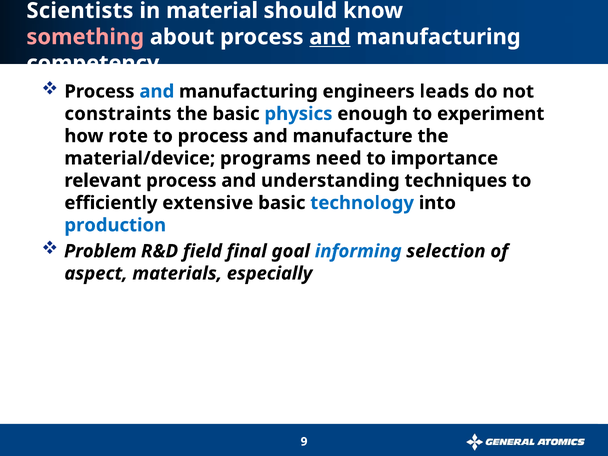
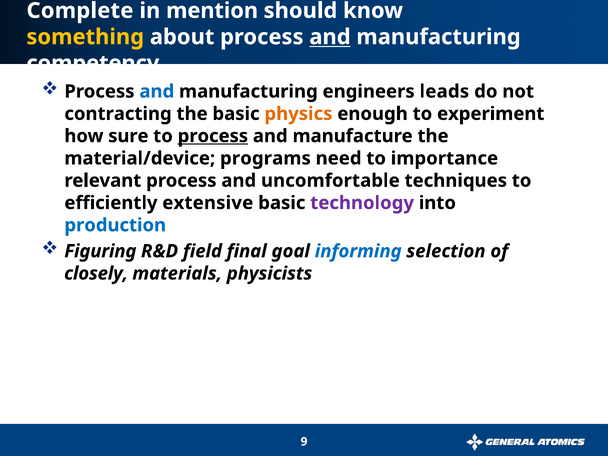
Scientists: Scientists -> Complete (80, 11)
material: material -> mention (212, 11)
something colour: pink -> yellow (85, 37)
constraints: constraints -> contracting (118, 114)
physics colour: blue -> orange (298, 114)
rote: rote -> sure (128, 136)
process underline: none -> present (213, 136)
understanding: understanding -> uncomfortable (330, 181)
technology colour: blue -> purple (362, 203)
Problem: Problem -> Figuring (100, 251)
aspect: aspect -> closely (96, 273)
especially: especially -> physicists (270, 273)
